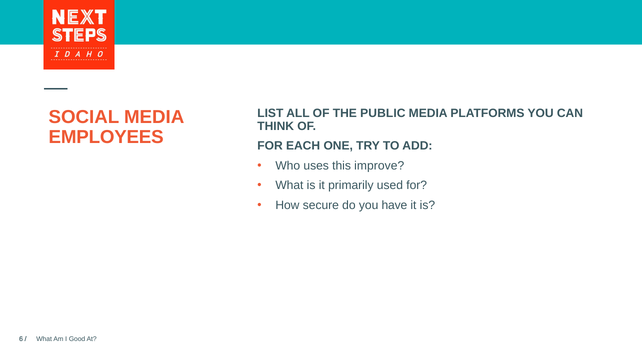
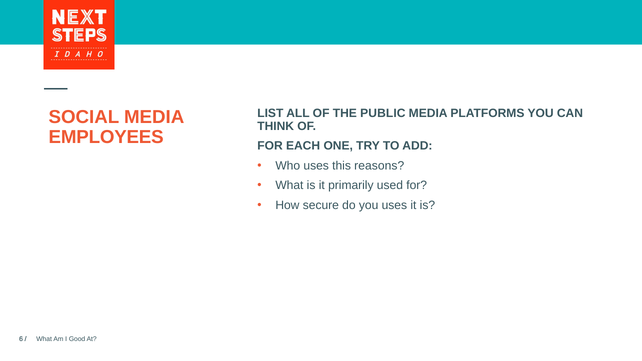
improve: improve -> reasons (379, 166)
you have: have -> uses (394, 205)
